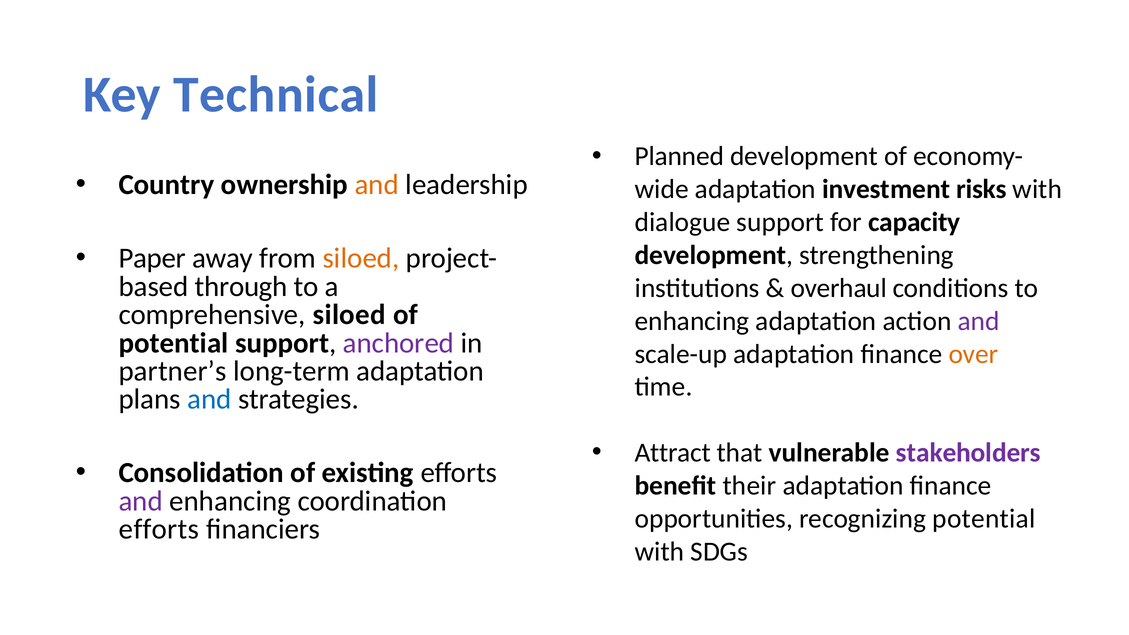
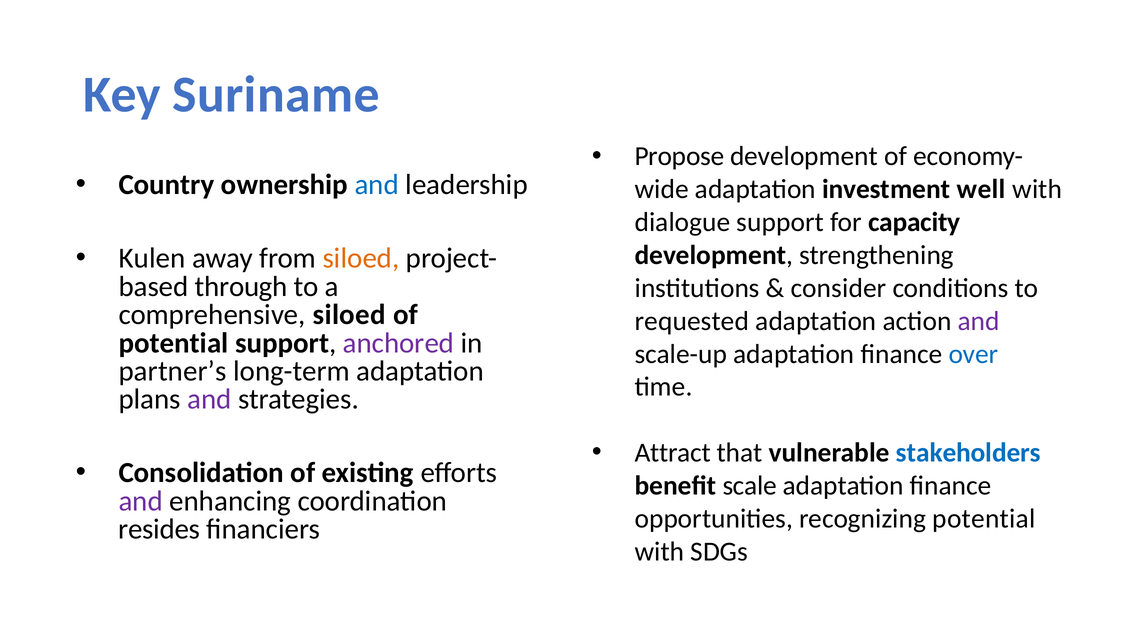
Technical: Technical -> Suriname (276, 95)
Planned: Planned -> Propose (679, 156)
and colour: orange -> blue (377, 185)
risks: risks -> well (981, 189)
Paper: Paper -> Kulen (152, 258)
overhaul: overhaul -> consider (839, 288)
enhancing: enhancing -> requested (692, 321)
over colour: orange -> blue (973, 354)
and colour: blue -> purple (209, 399)
stakeholders colour: purple -> blue (968, 453)
their: their -> scale (750, 486)
efforts: efforts -> resides (159, 529)
